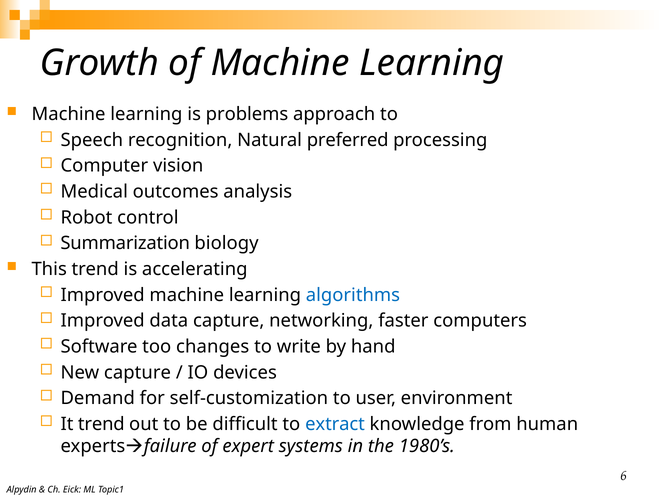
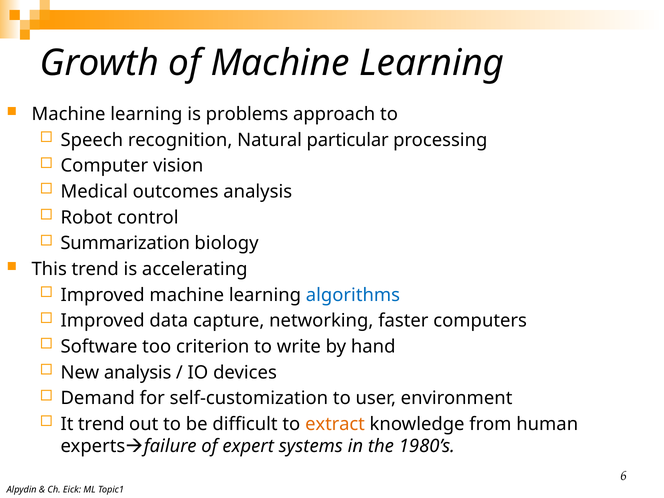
preferred: preferred -> particular (348, 140)
changes: changes -> criterion (213, 347)
New capture: capture -> analysis (138, 373)
extract colour: blue -> orange (335, 424)
